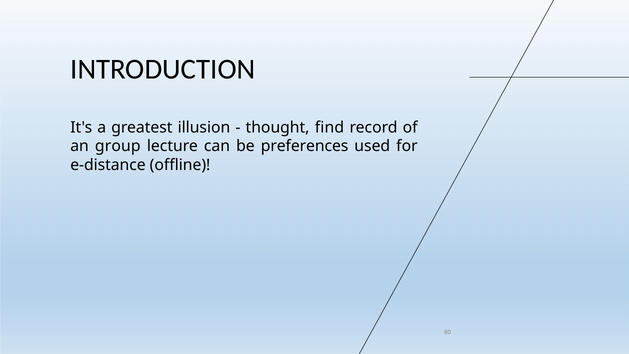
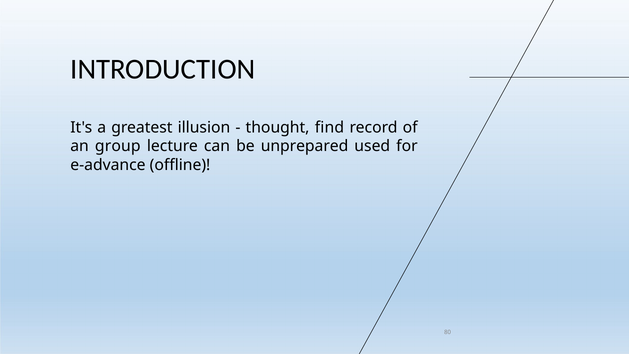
preferences: preferences -> unprepared (305, 146)
e-distance: e-distance -> e-advance (108, 165)
